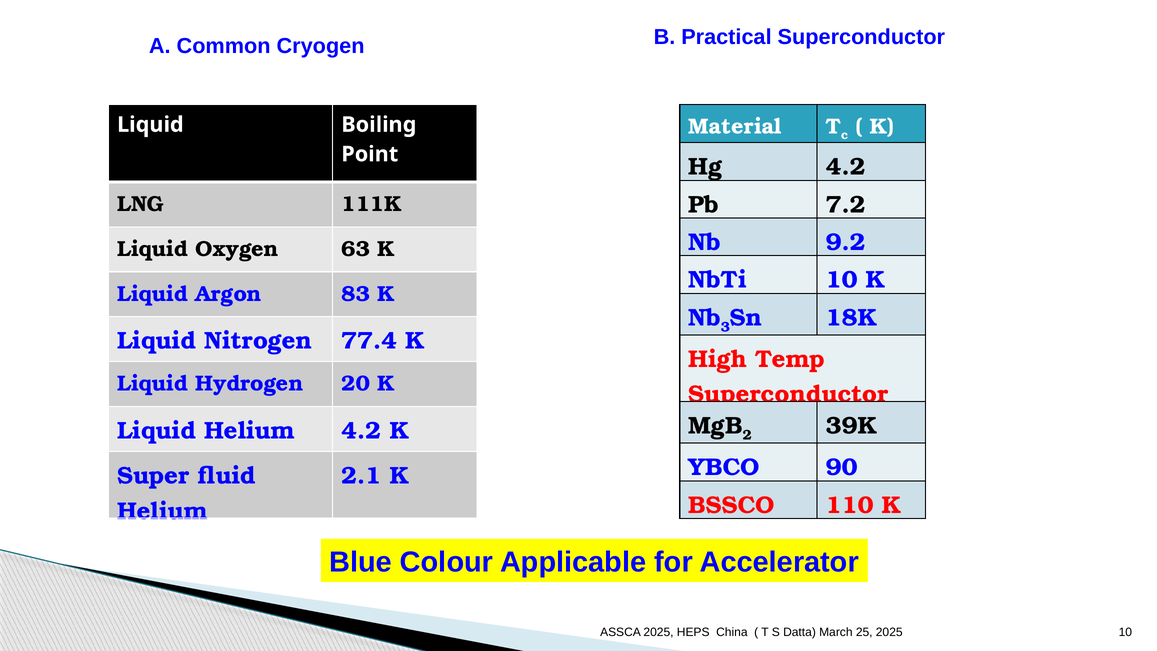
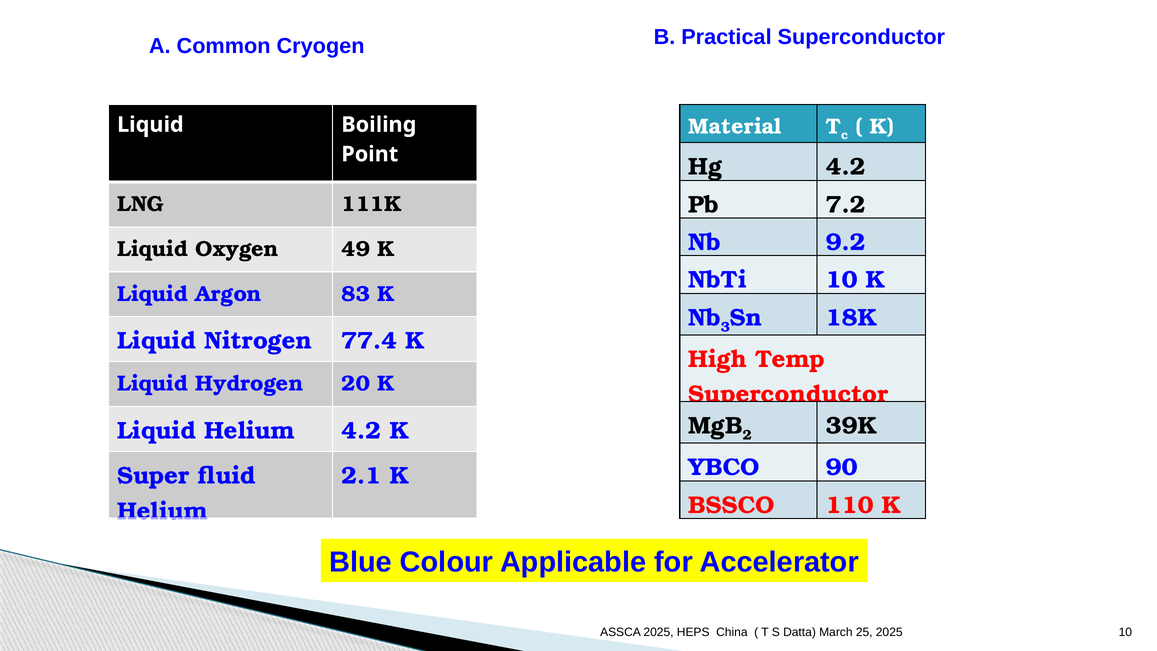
63: 63 -> 49 (356, 249)
